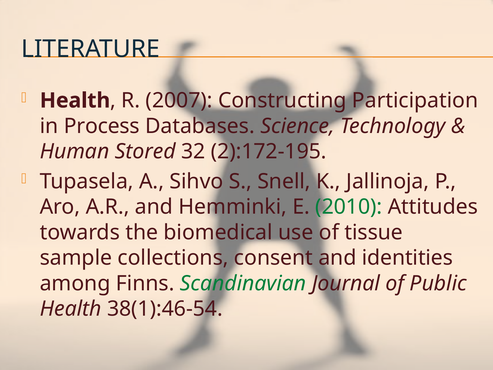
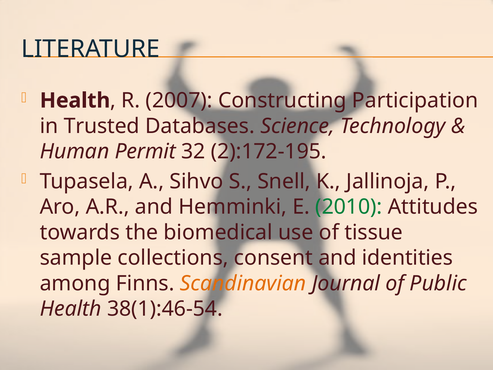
Process: Process -> Trusted (102, 126)
Stored: Stored -> Permit (145, 151)
Scandinavian colour: green -> orange (243, 283)
